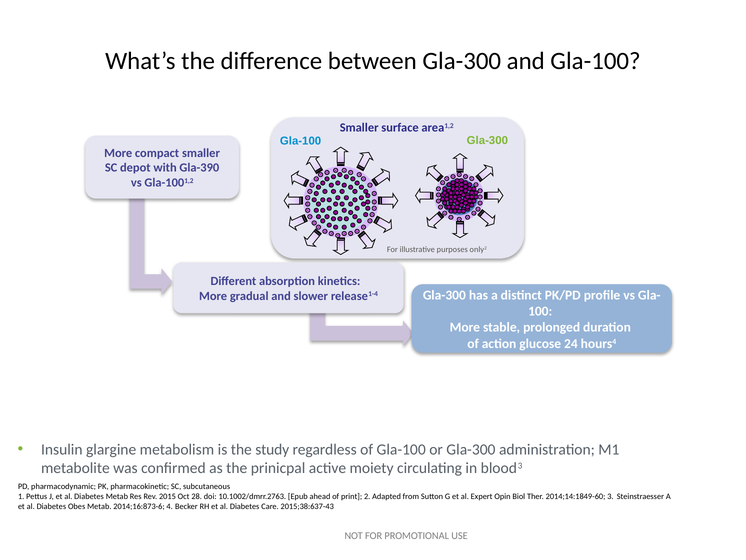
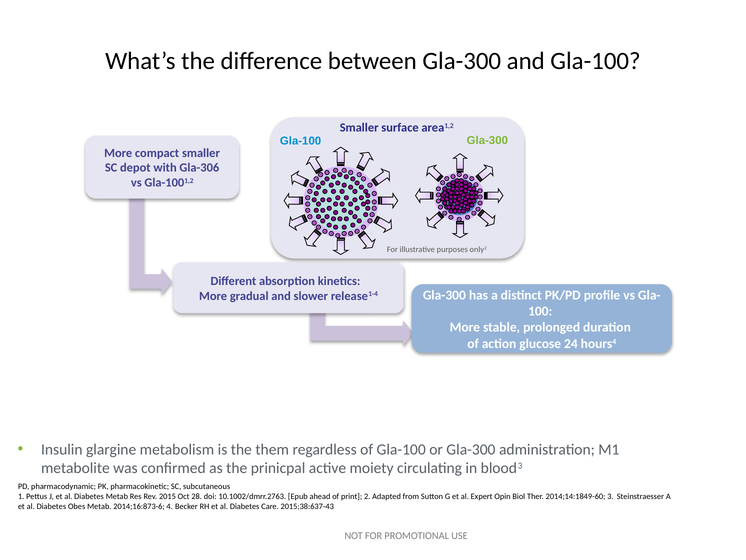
Gla-390: Gla-390 -> Gla-306 (199, 168)
study: study -> them (272, 449)
